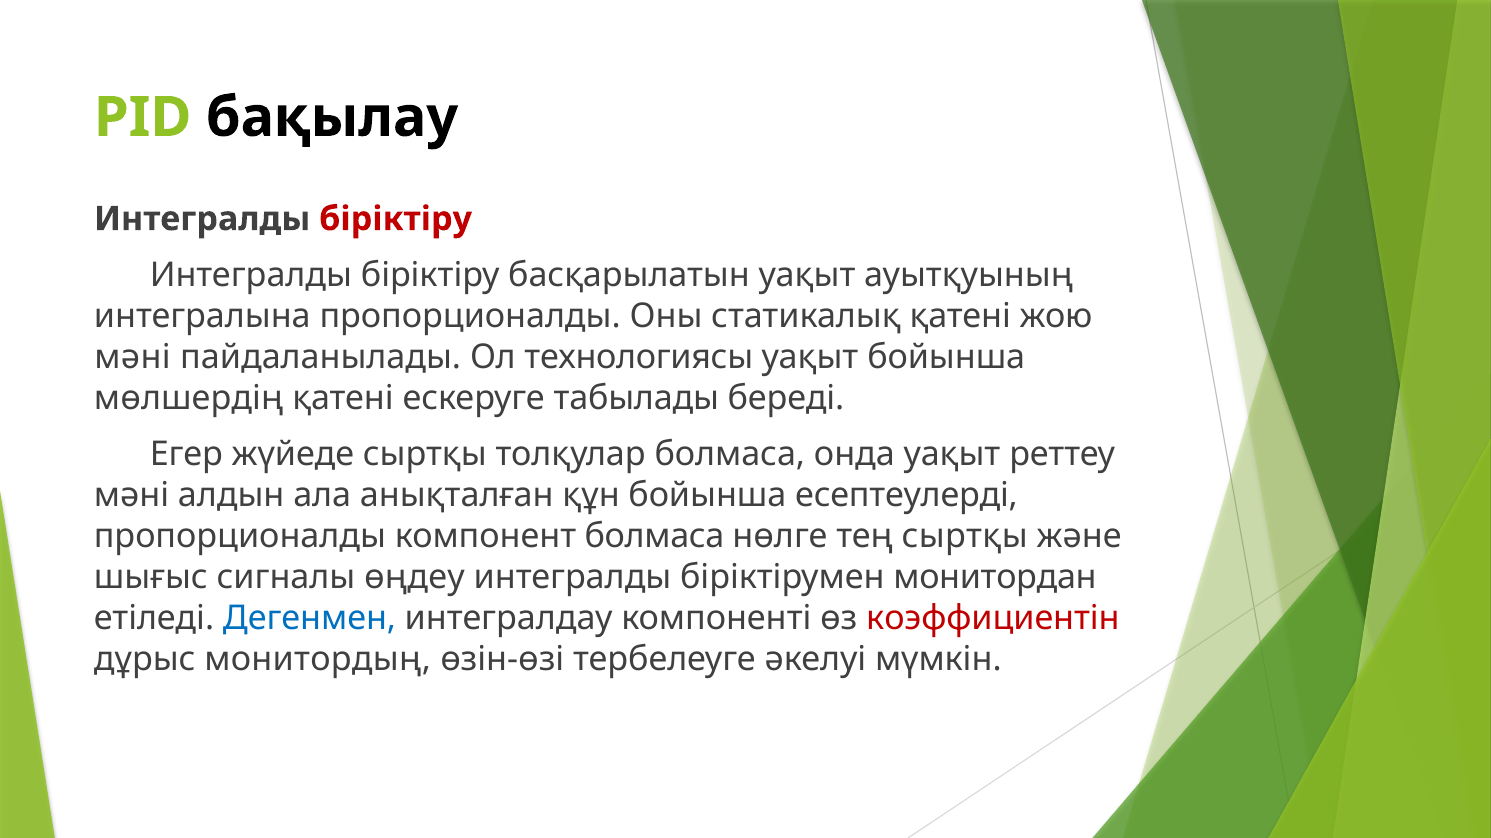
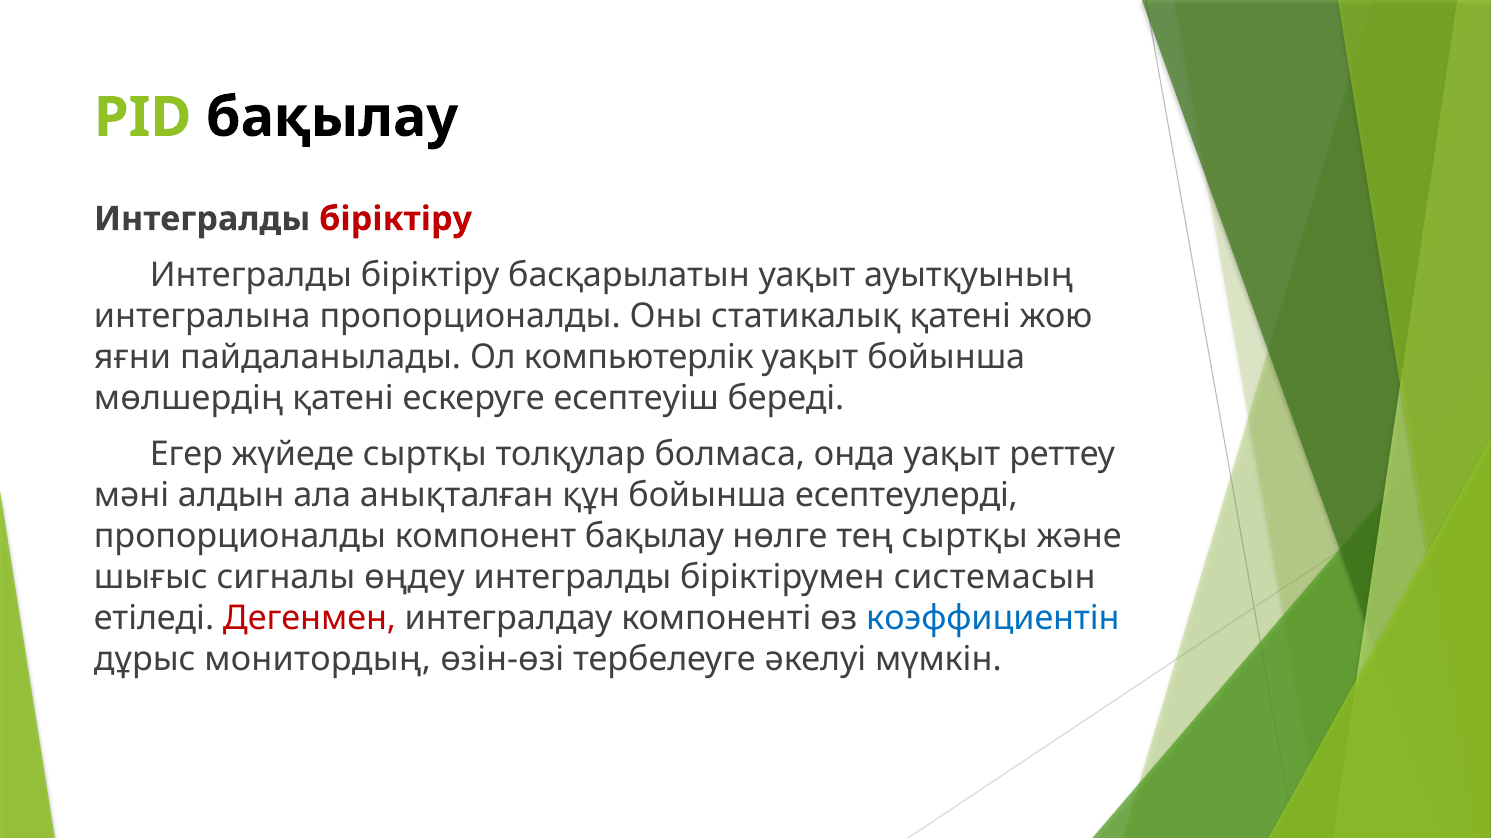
мәні: мәні -> яғни (133, 357)
технологиясы: технологиясы -> компьютерлік (639, 357)
табылады: табылады -> есептеуіш (636, 398)
компонент болмаса: болмаса -> бақылау (654, 537)
монитордан: монитордан -> системасын (995, 578)
Дегенмен colour: blue -> red (310, 619)
коэффициентін colour: red -> blue (993, 619)
